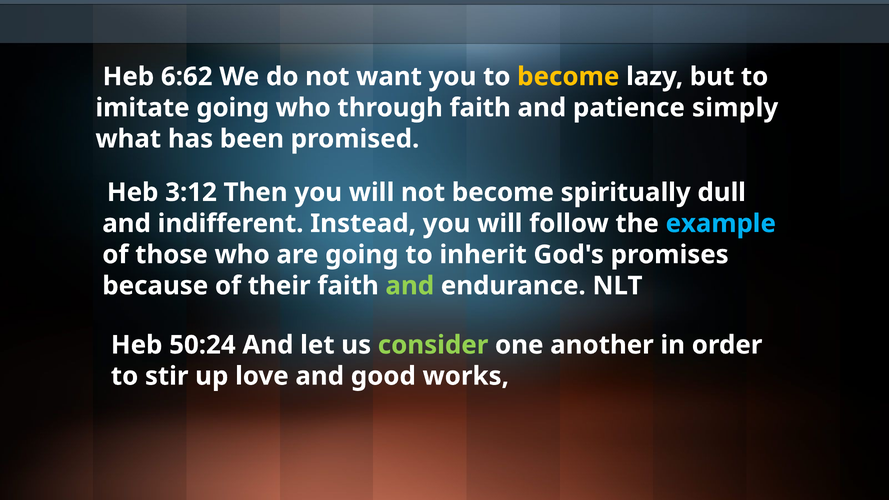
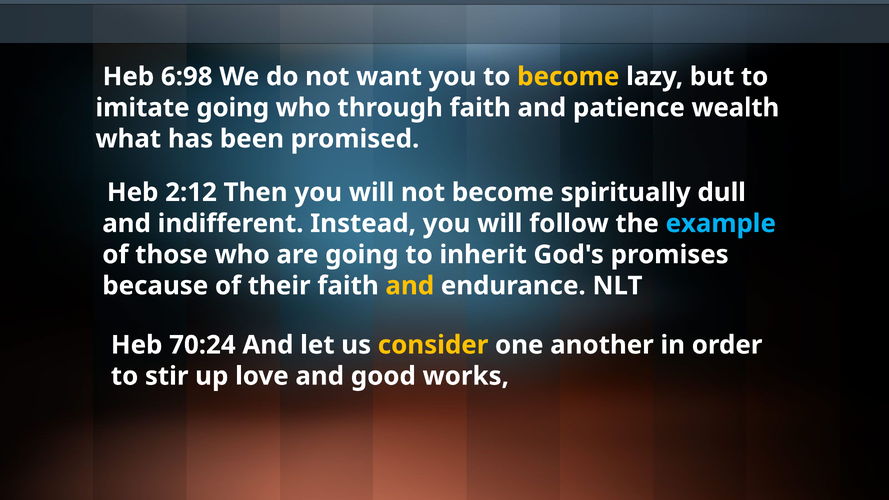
6:62: 6:62 -> 6:98 (187, 77)
simply: simply -> wealth (735, 108)
3:12: 3:12 -> 2:12 (191, 192)
and colour: light green -> yellow (410, 286)
50:24: 50:24 -> 70:24 (202, 345)
consider colour: light green -> yellow (433, 345)
